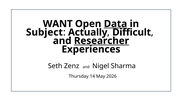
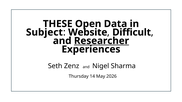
WANT: WANT -> THESE (58, 24)
Data underline: present -> none (115, 24)
Actually: Actually -> Website (88, 32)
